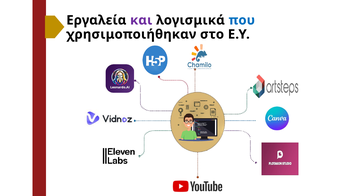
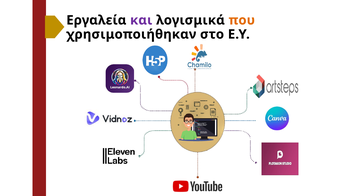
που colour: blue -> orange (242, 20)
